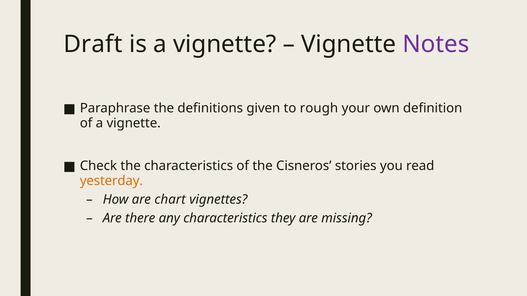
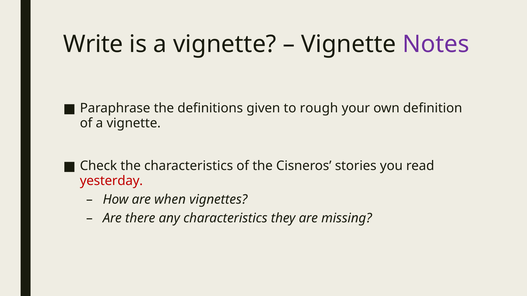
Draft: Draft -> Write (93, 44)
yesterday colour: orange -> red (111, 181)
chart: chart -> when (170, 200)
